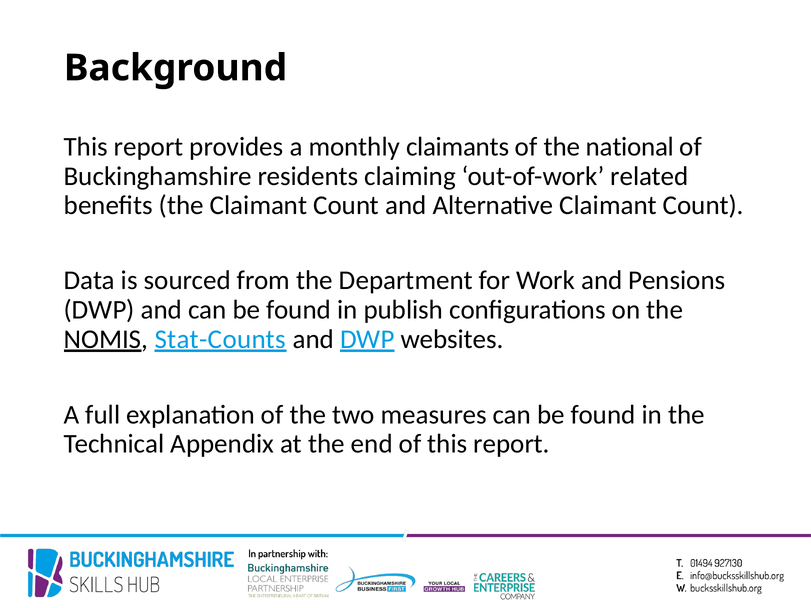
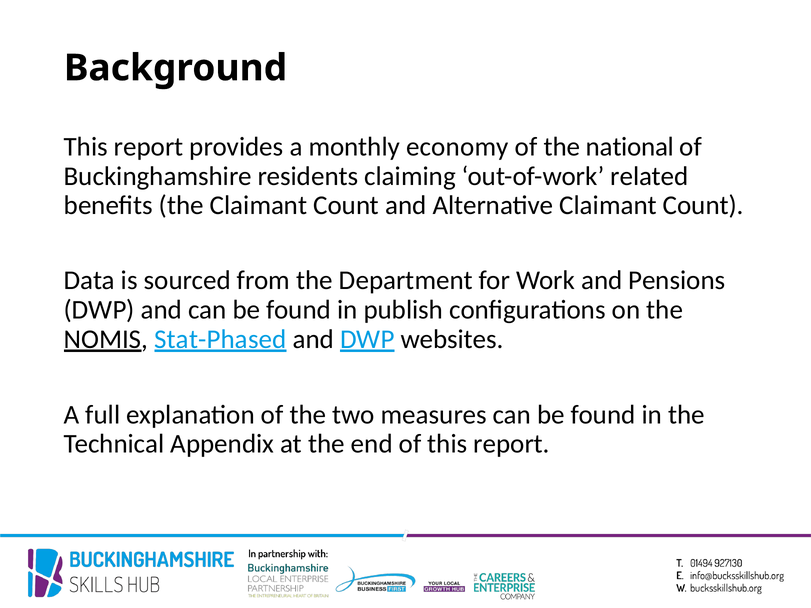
claimants: claimants -> economy (457, 147)
Stat-Counts: Stat-Counts -> Stat-Phased (220, 339)
